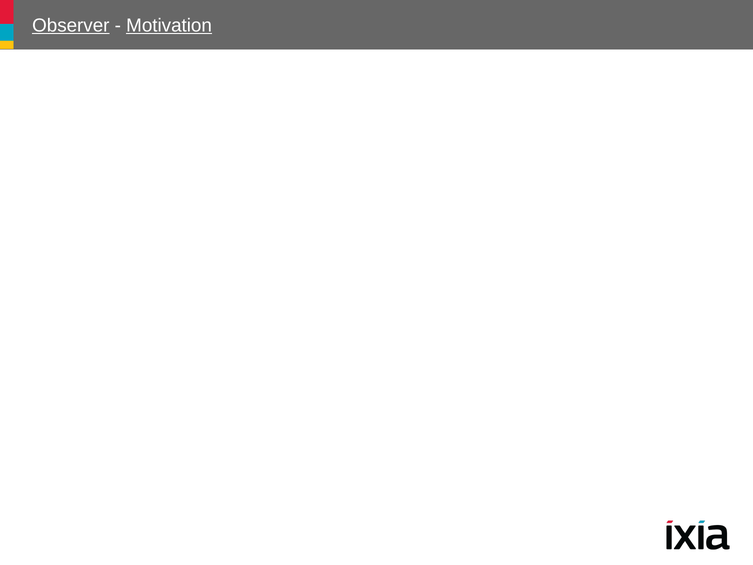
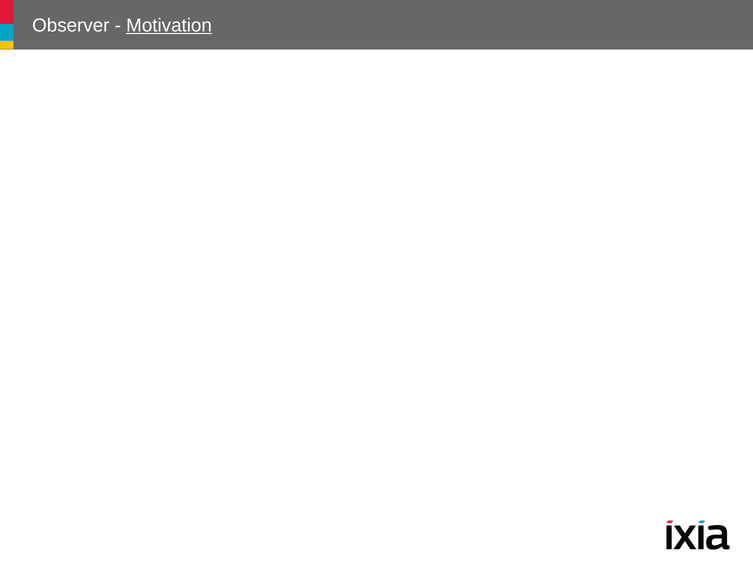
Observer underline: present -> none (71, 26)
